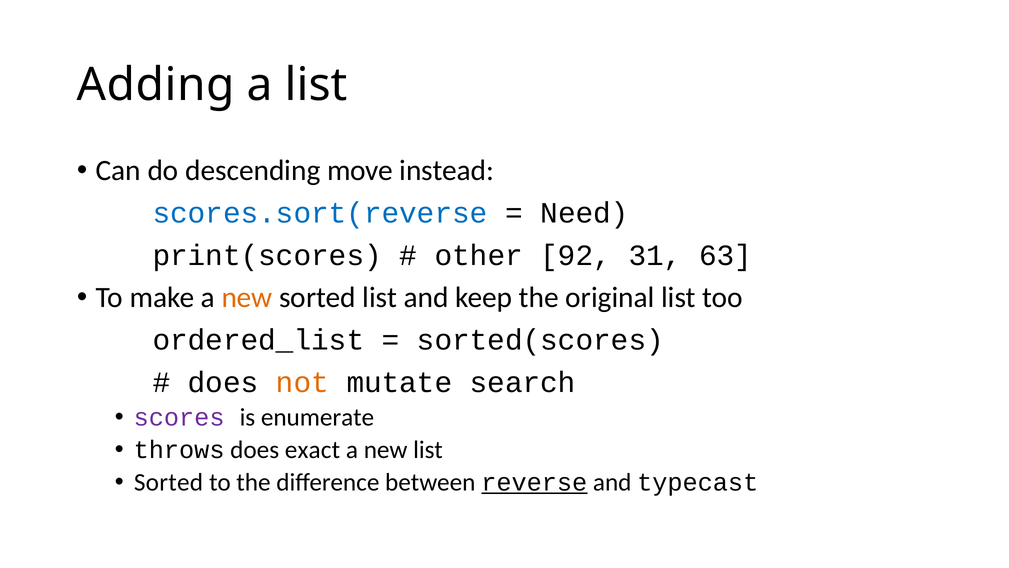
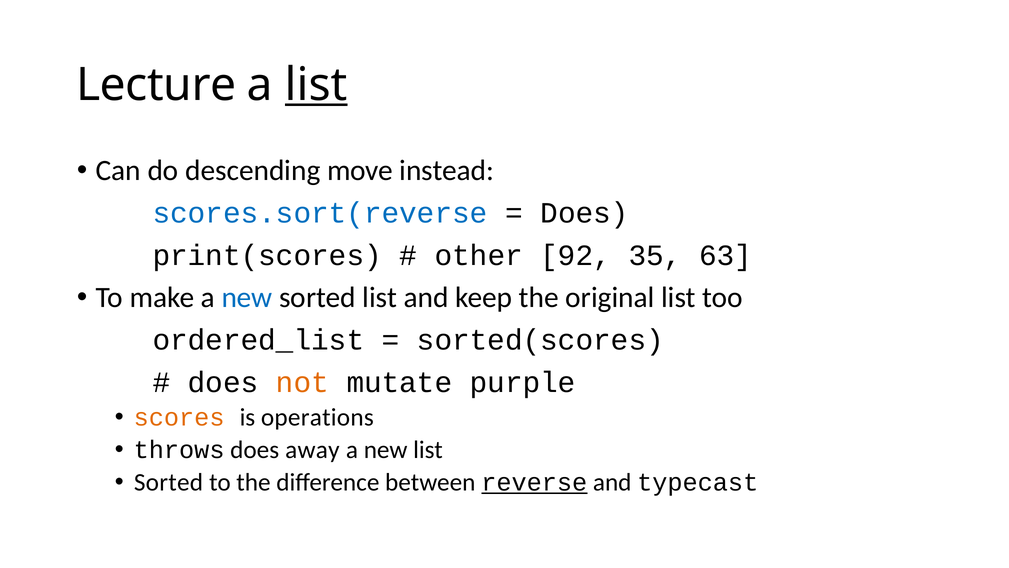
Adding: Adding -> Lecture (156, 85)
list underline: none -> present (316, 85)
Need: Need -> Does (585, 213)
31: 31 -> 35 (655, 255)
new colour: orange -> blue (247, 298)
search: search -> purple (523, 382)
scores colour: purple -> orange (179, 417)
enumerate: enumerate -> operations (317, 417)
exact: exact -> away (312, 449)
